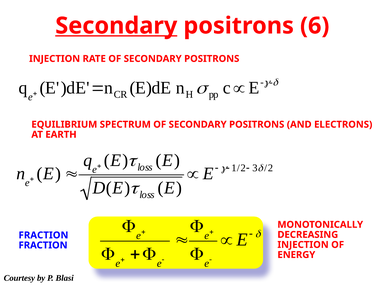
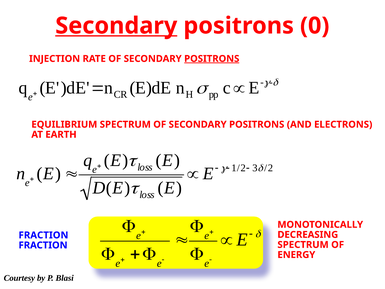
6: 6 -> 0 (315, 26)
POSITRONS underline: none -> present (212, 59)
INJECTION: INJECTION -> SPECTRUM (303, 245)
